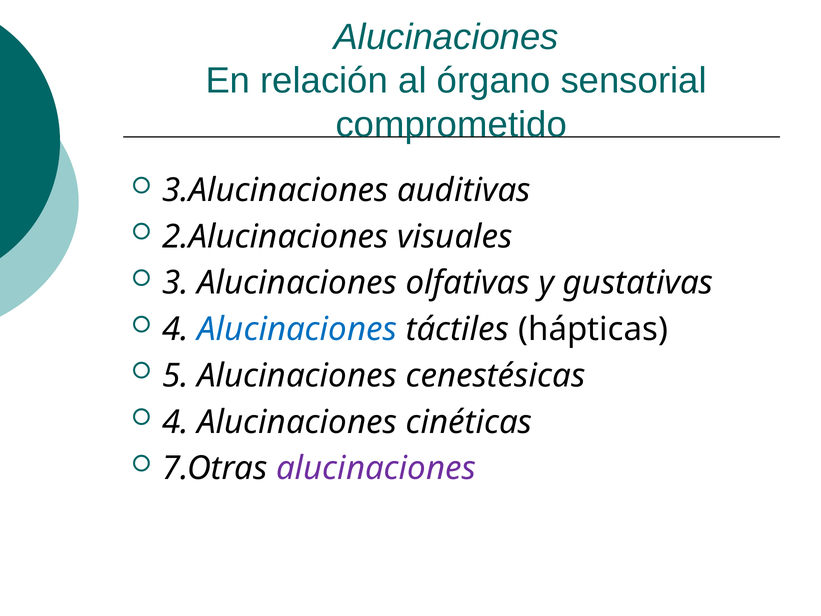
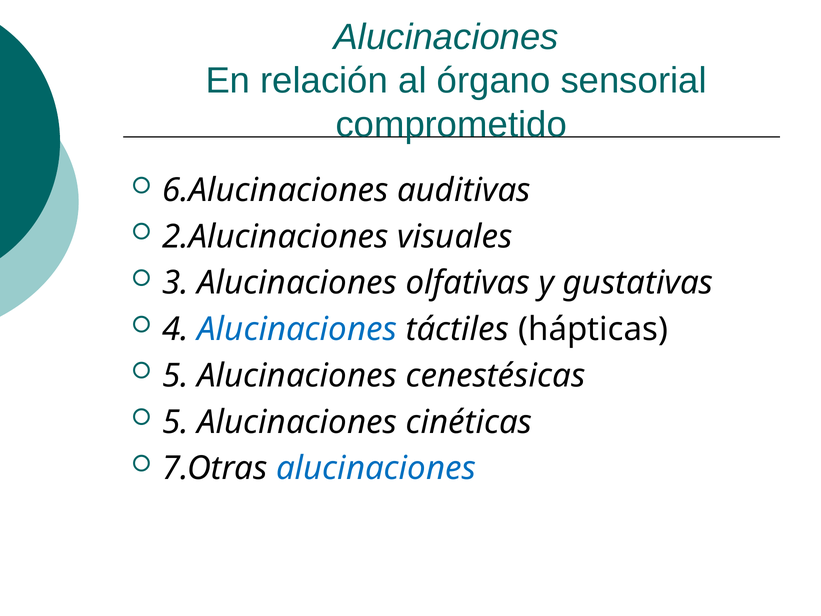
3.Alucinaciones: 3.Alucinaciones -> 6.Alucinaciones (275, 190)
4: 4 -> 5 (175, 422)
alucinaciones colour: purple -> blue (376, 468)
